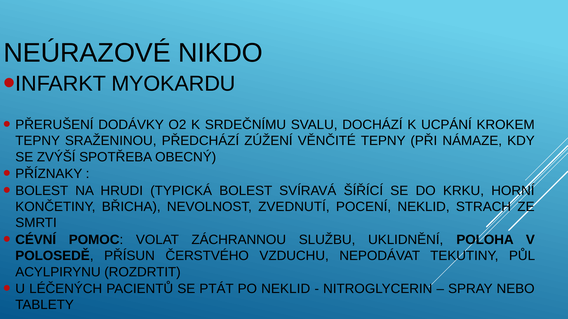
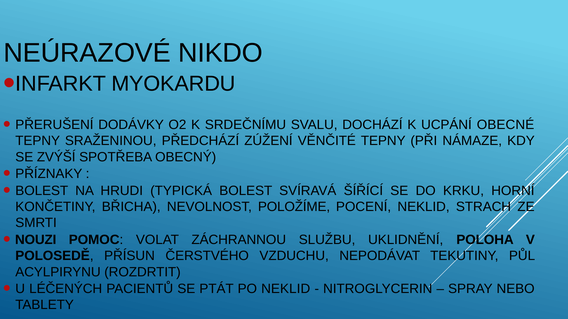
KROKEM: KROKEM -> OBECNÉ (506, 125)
ZVEDNUTÍ: ZVEDNUTÍ -> POLOŽÍME (294, 207)
CÉVNÍ: CÉVNÍ -> NOUZI (36, 240)
